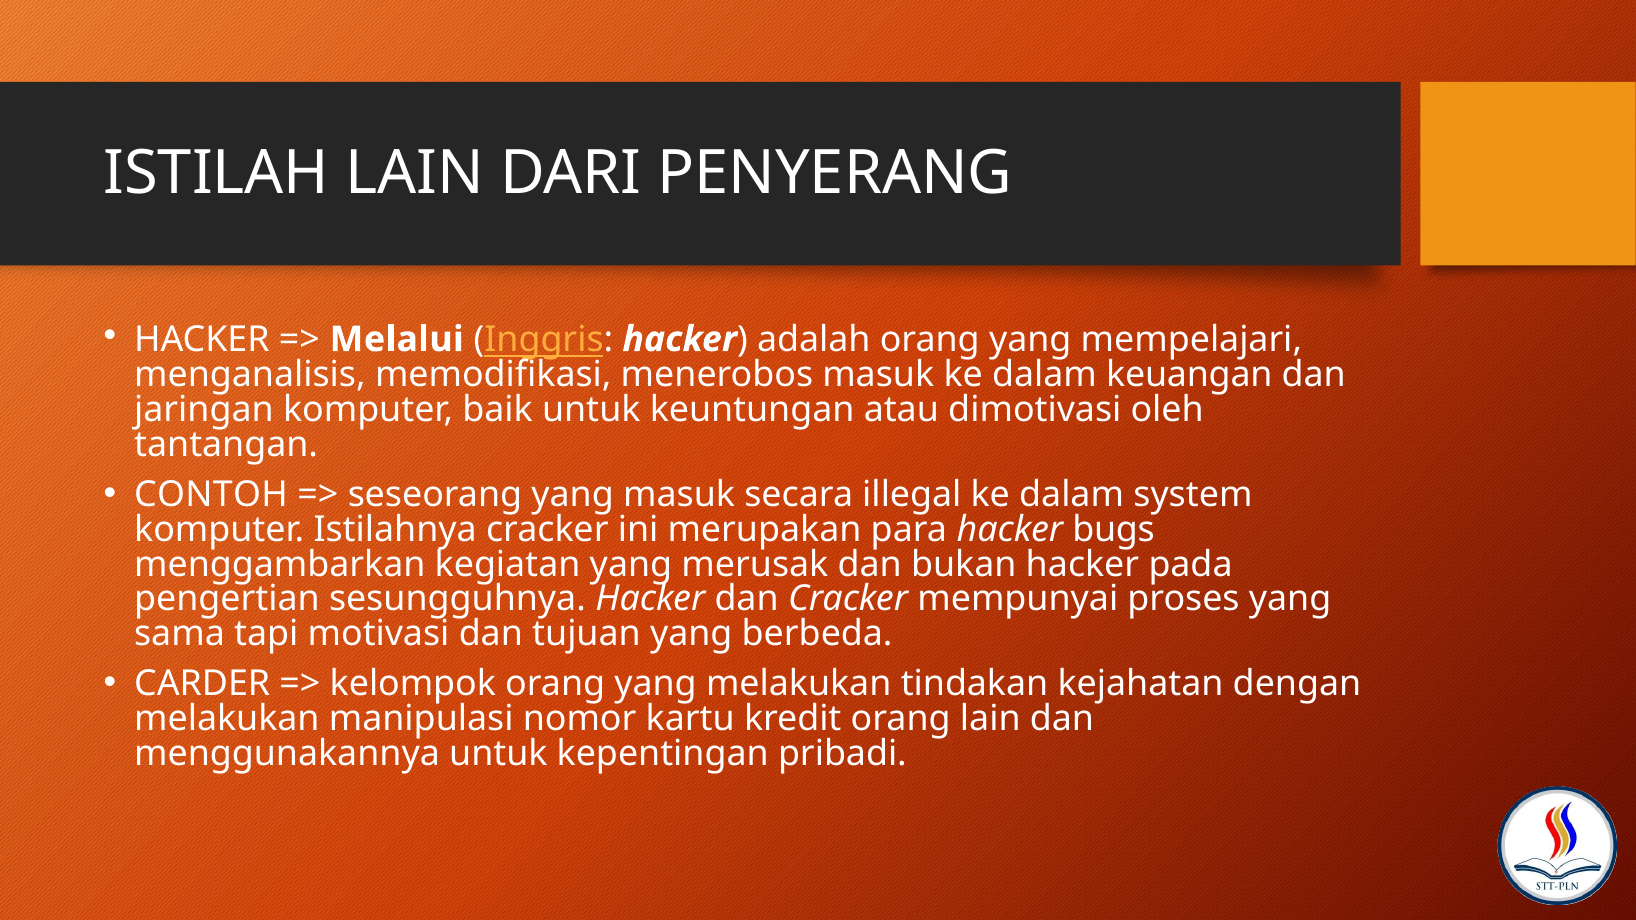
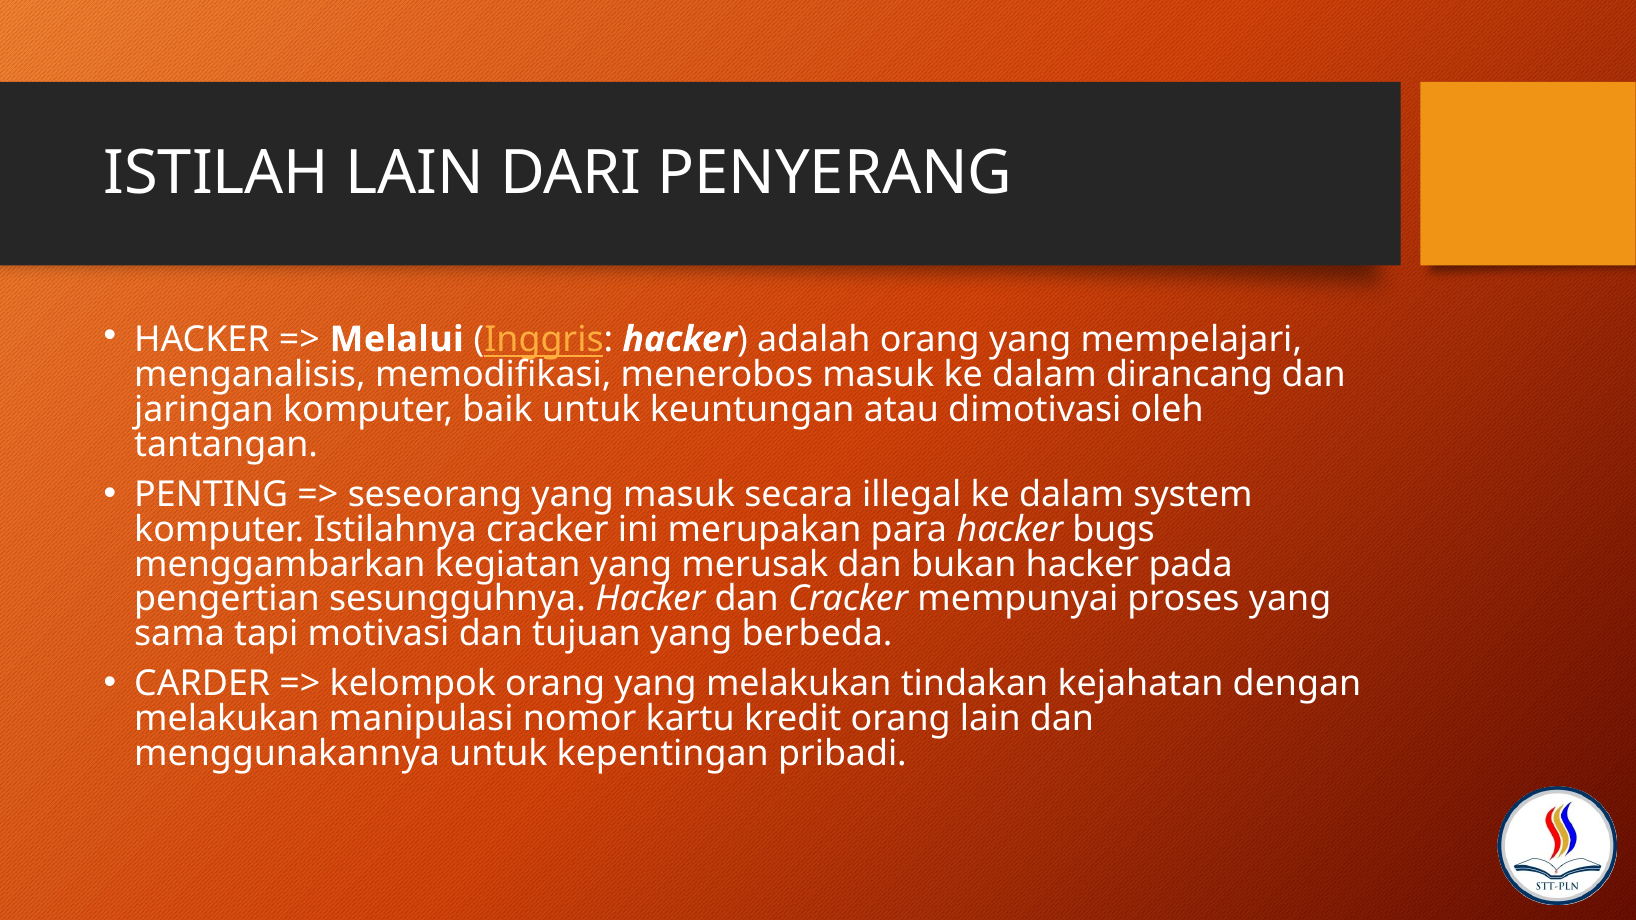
keuangan: keuangan -> dirancang (1189, 375)
CONTOH: CONTOH -> PENTING (211, 495)
